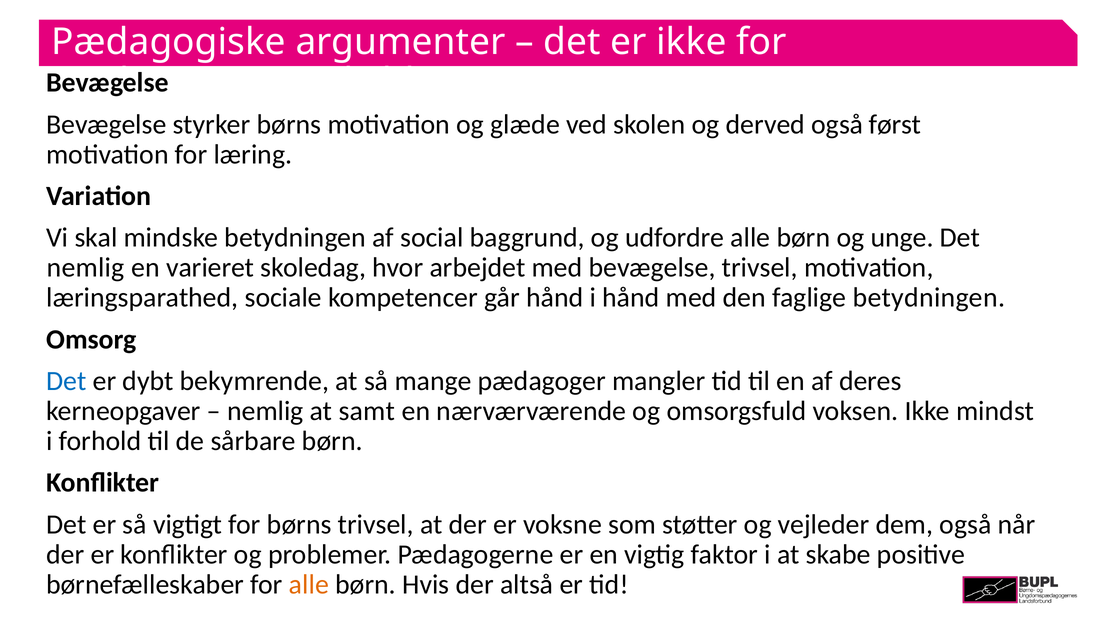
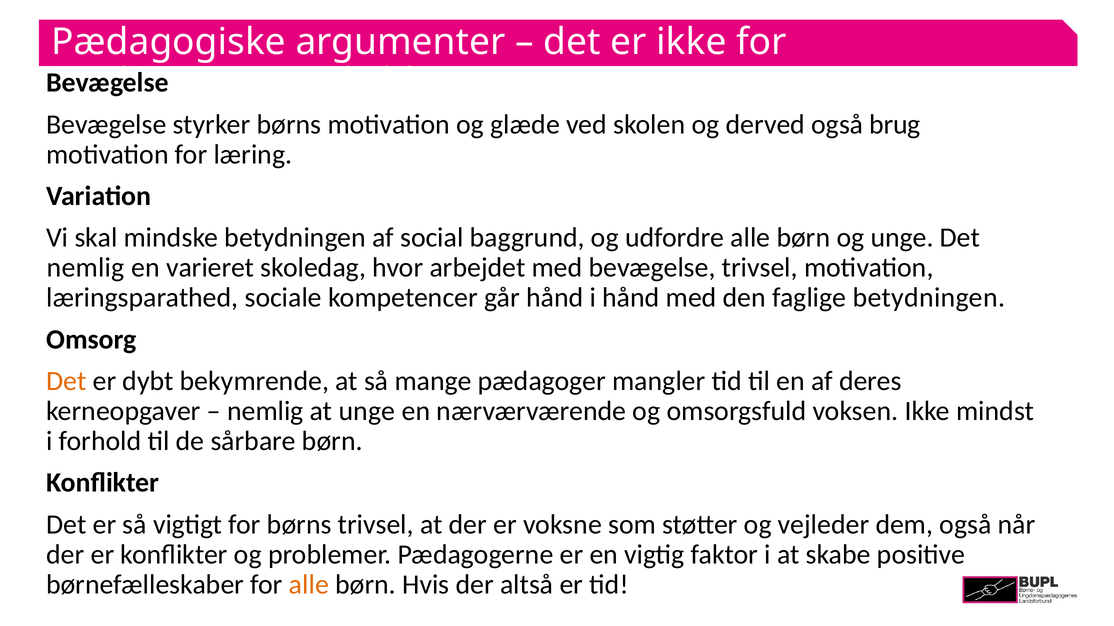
først: først -> brug (895, 124)
Det colour: blue -> orange (66, 381)
at samt: samt -> unge (367, 411)
